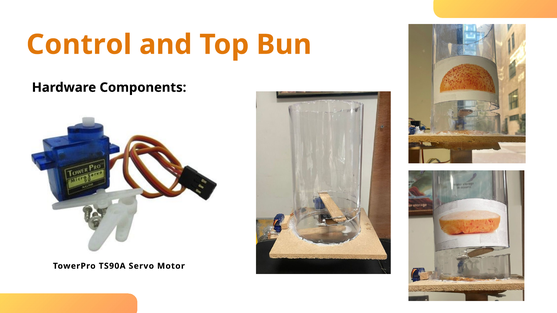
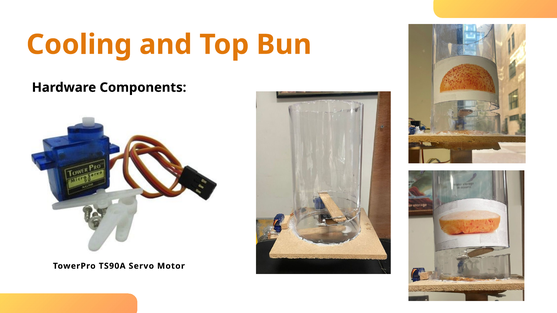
Control: Control -> Cooling (79, 45)
